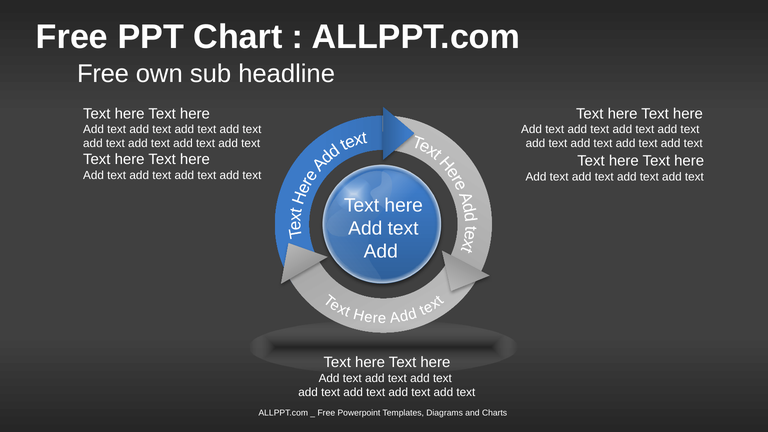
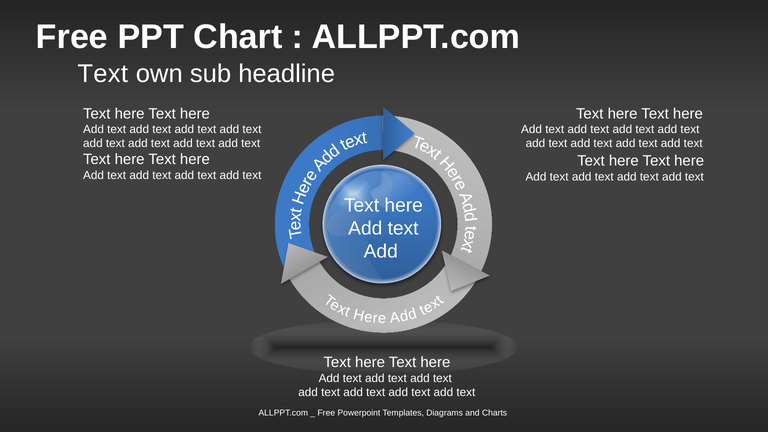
Free: Free -> Text (103, 74)
